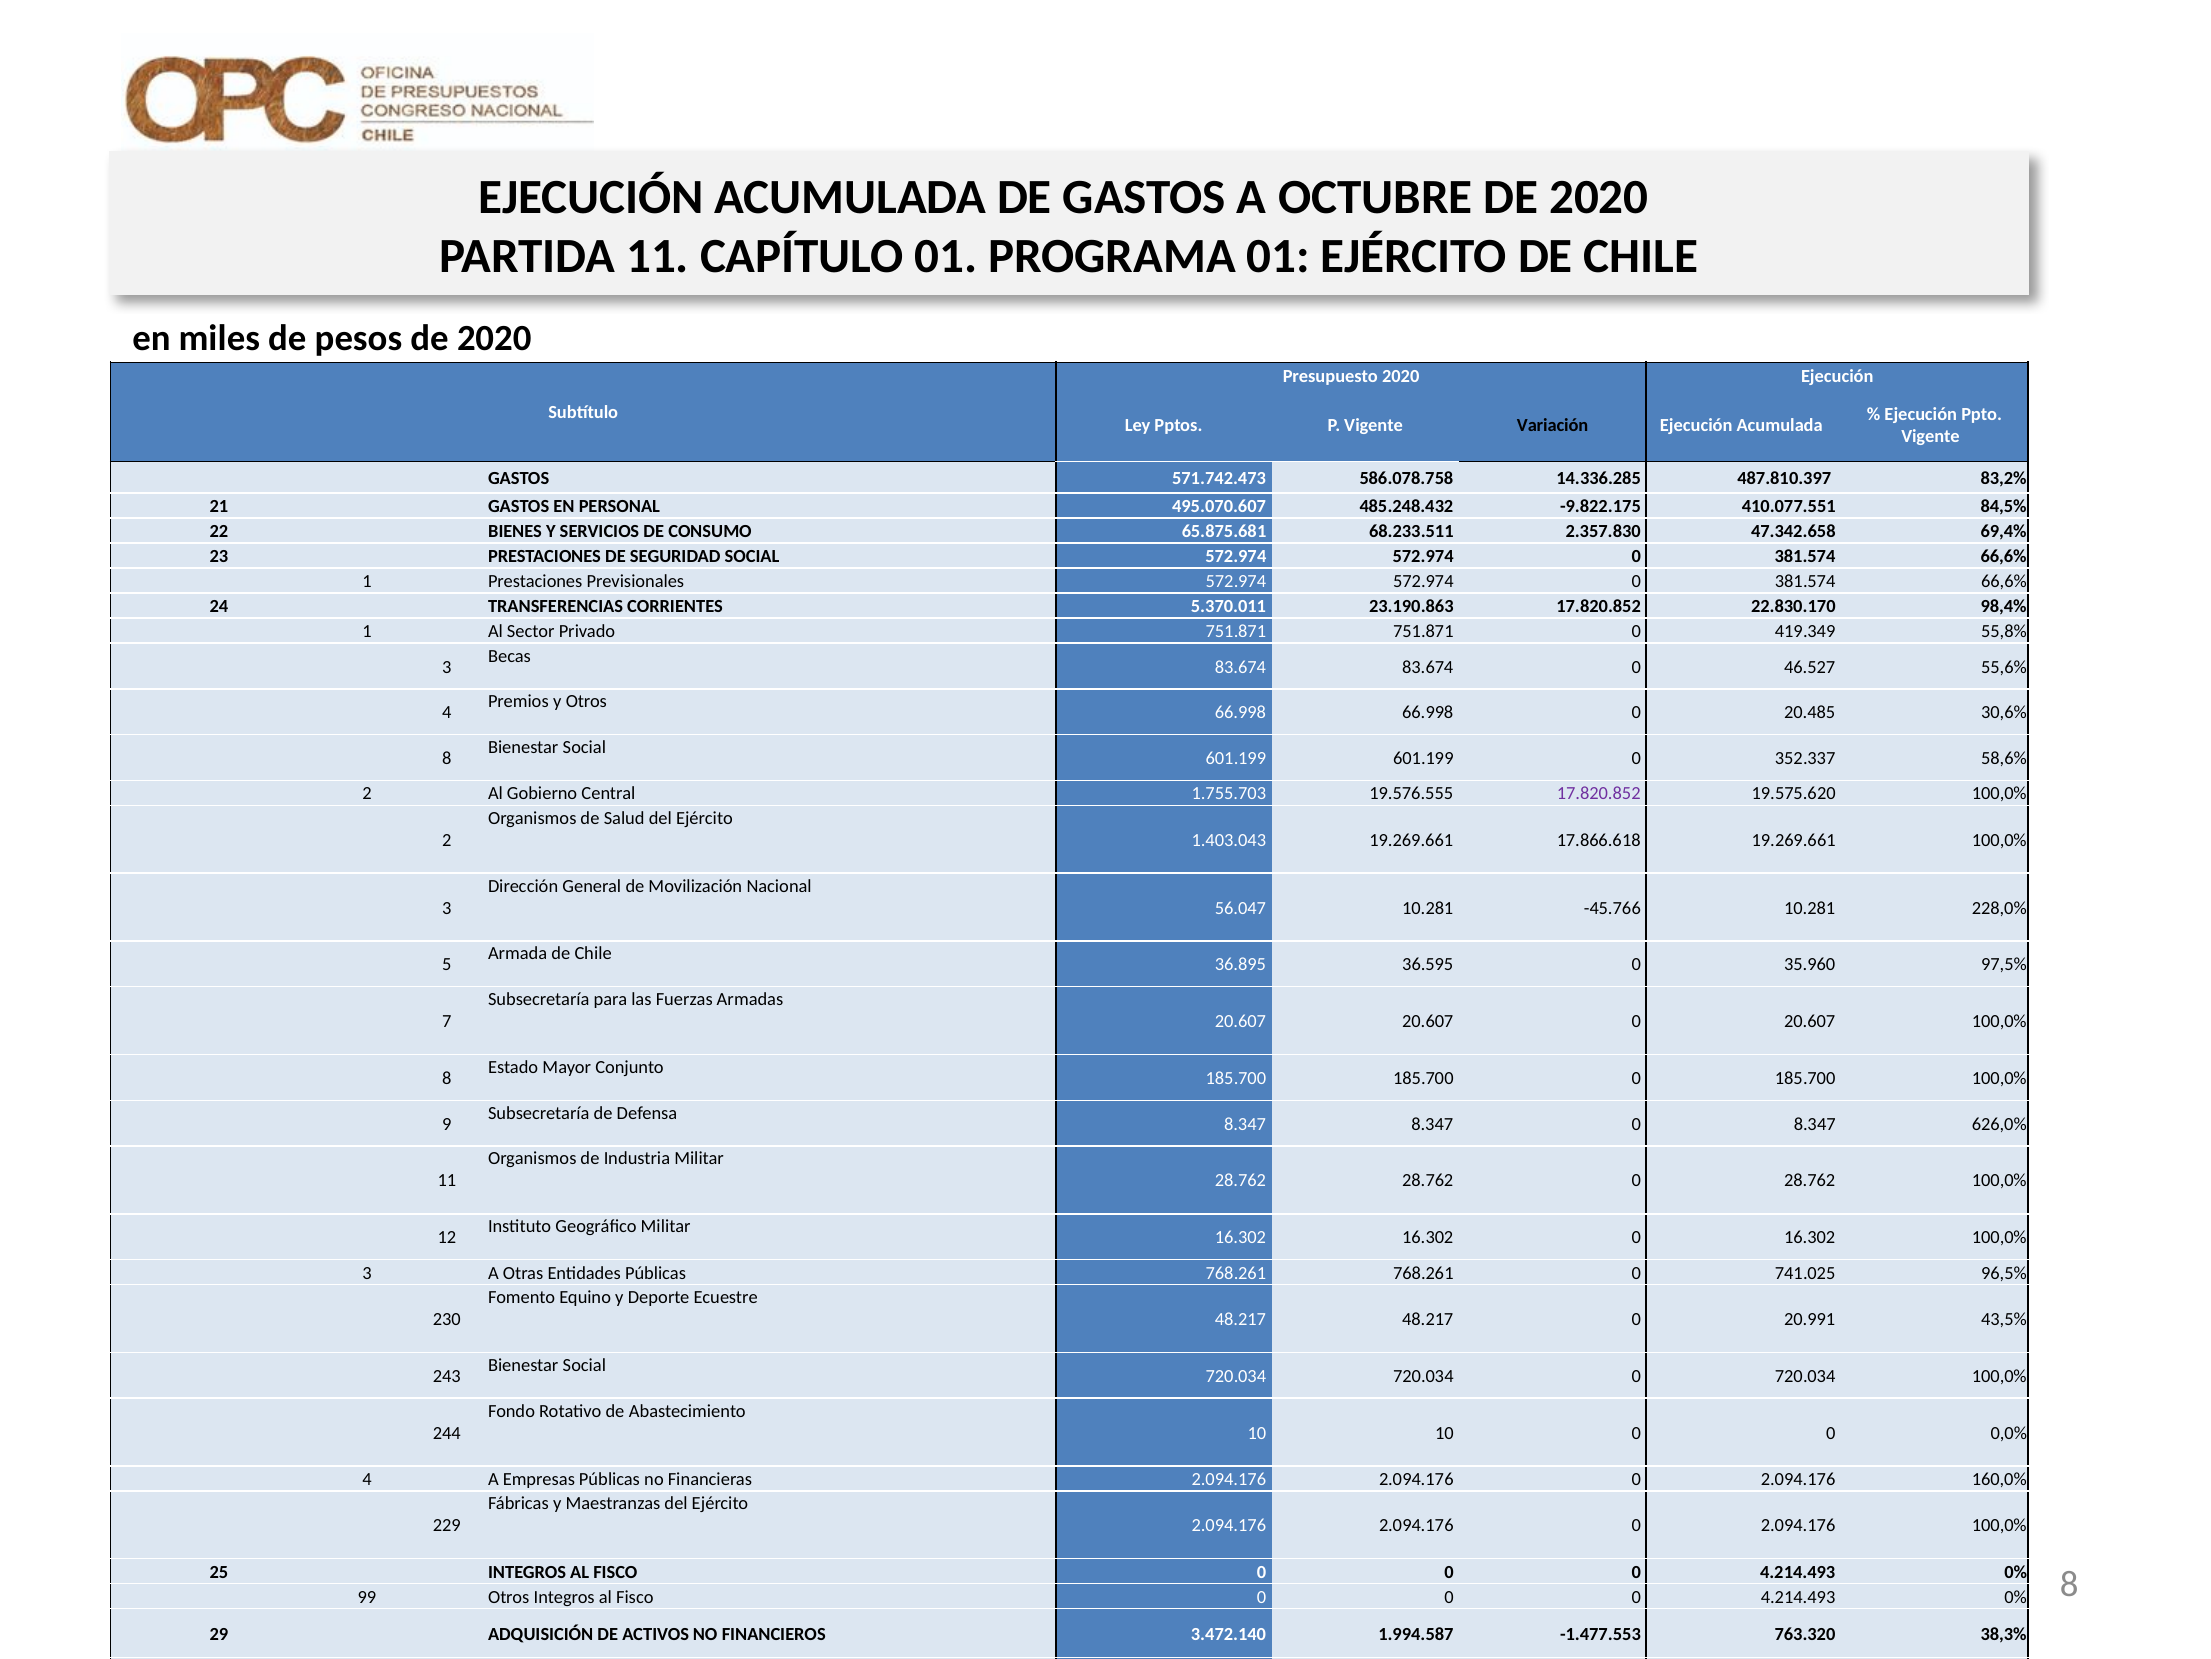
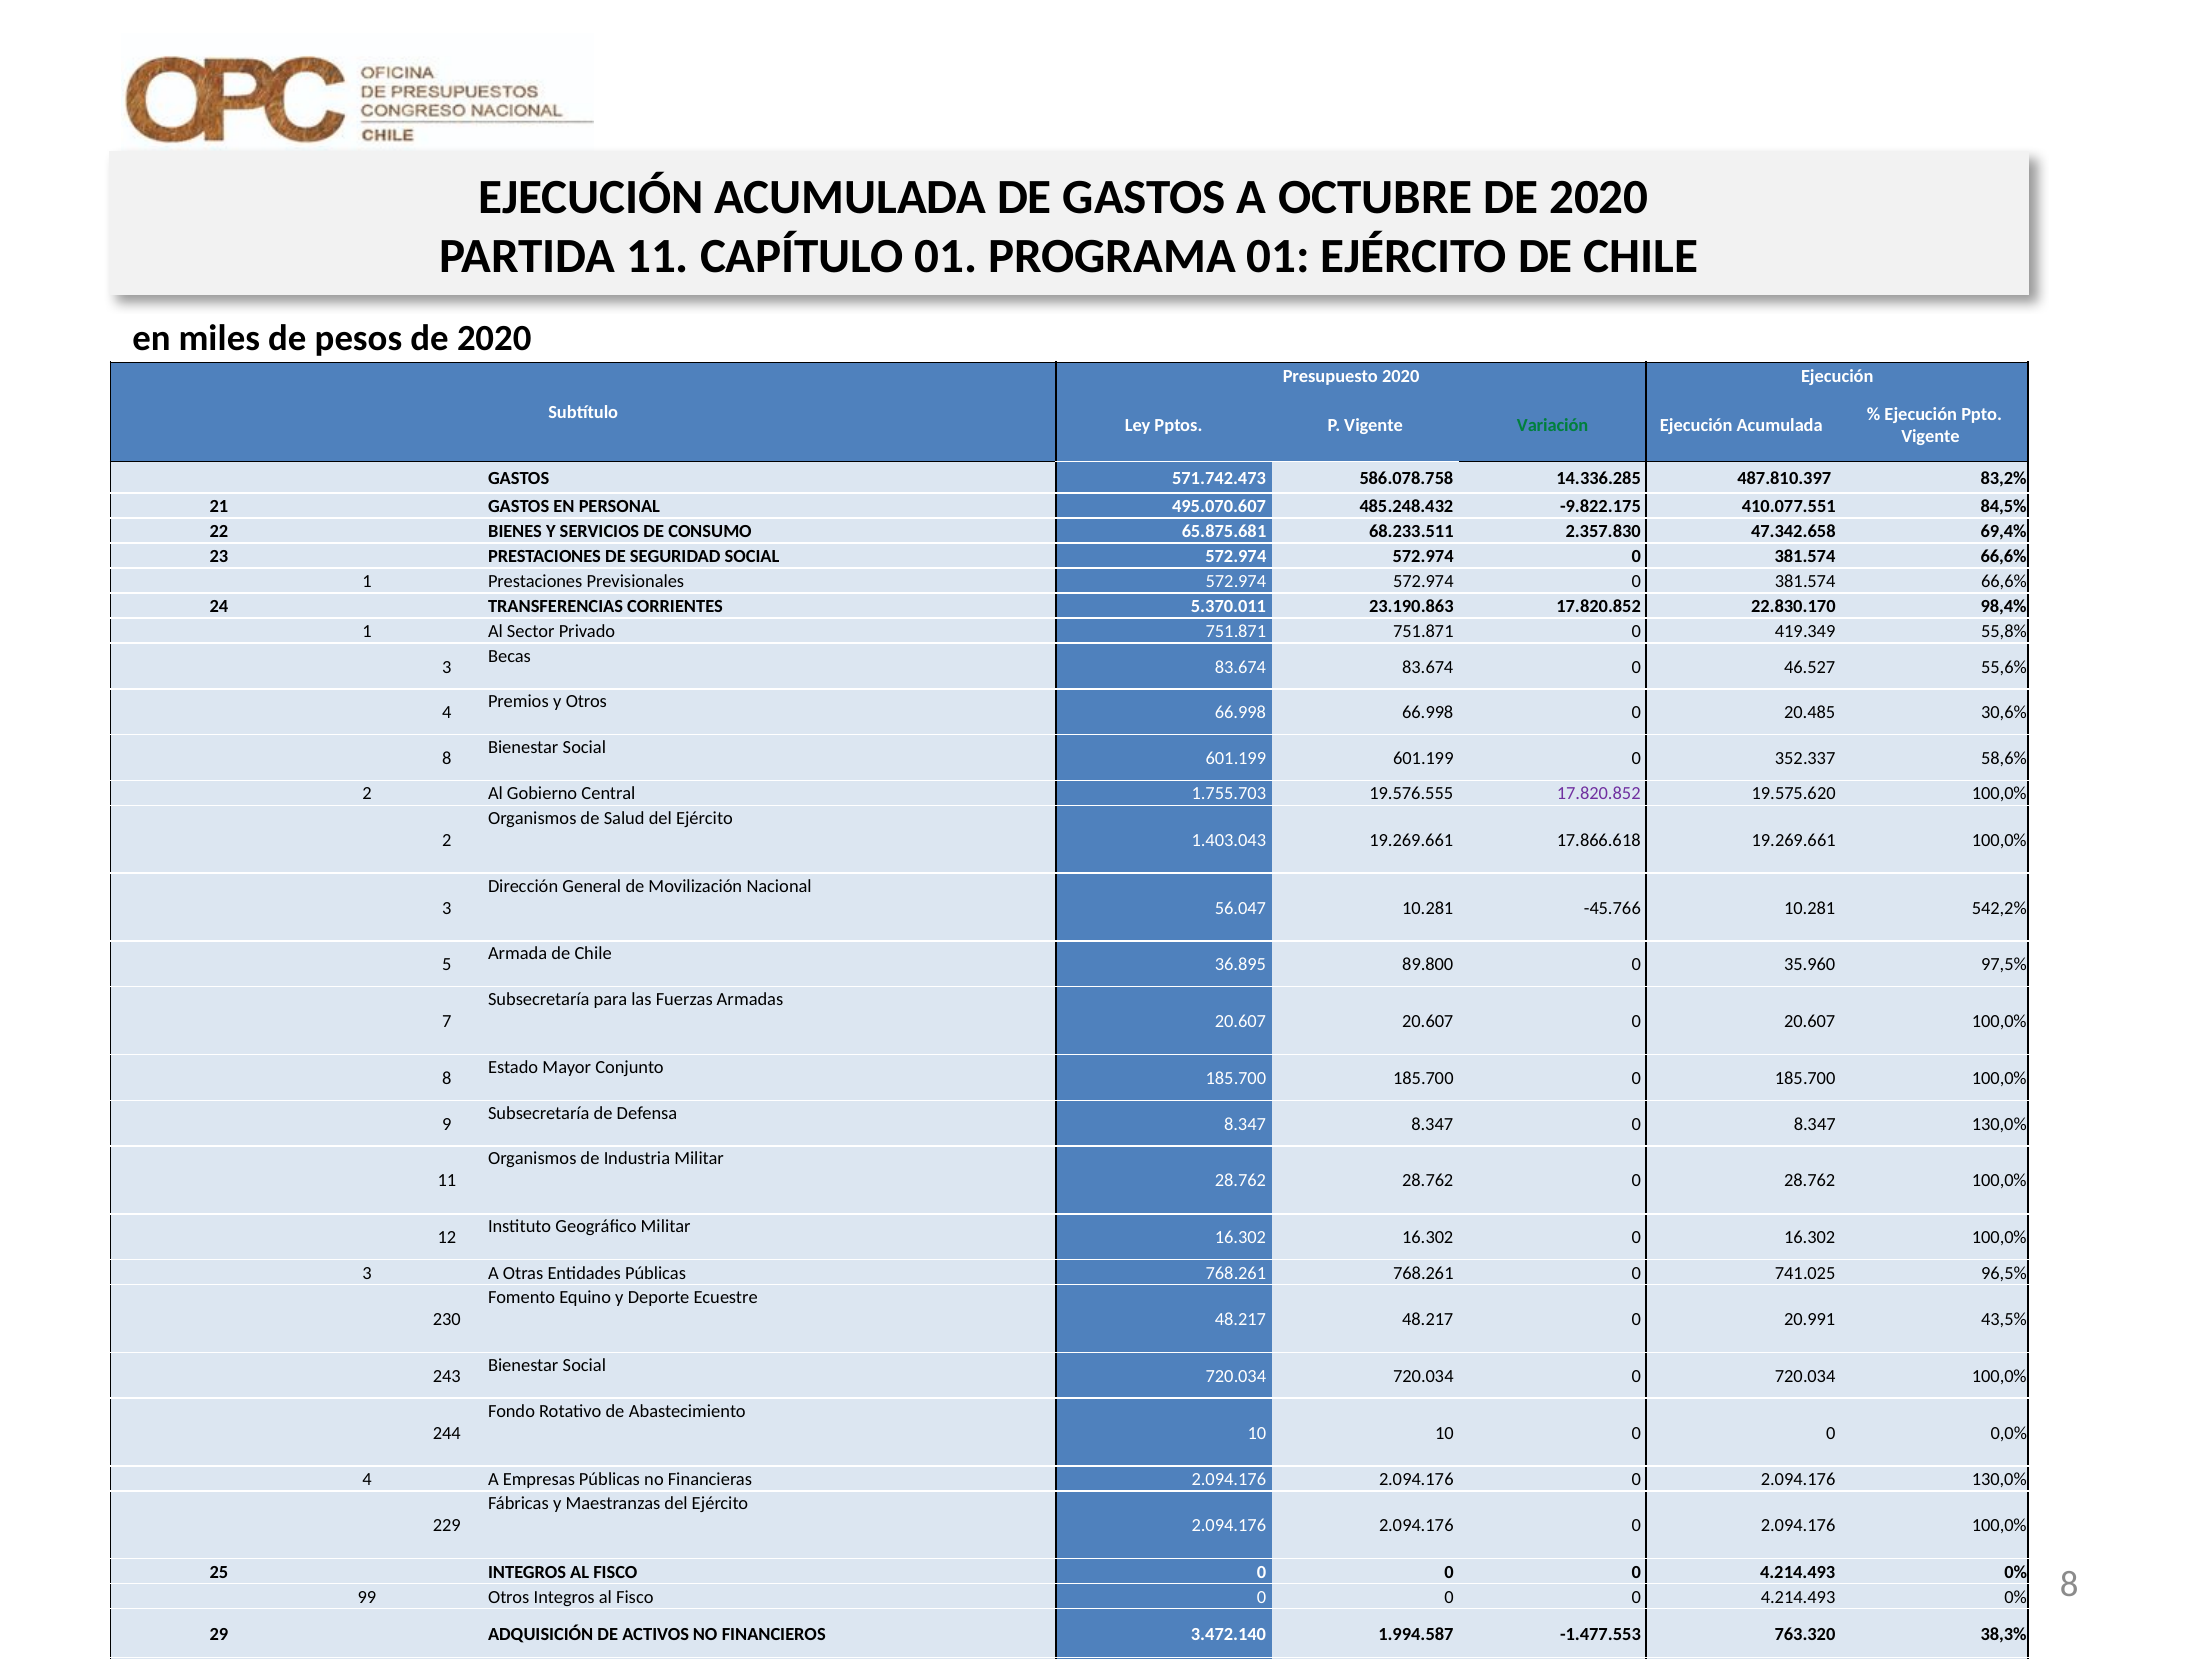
Variación colour: black -> green (1553, 425)
228,0%: 228,0% -> 542,2% (1999, 908)
36.595: 36.595 -> 89.800 (1428, 964)
8.347 626,0%: 626,0% -> 130,0% (1999, 1124)
2.094.176 160,0%: 160,0% -> 130,0% (1999, 1479)
